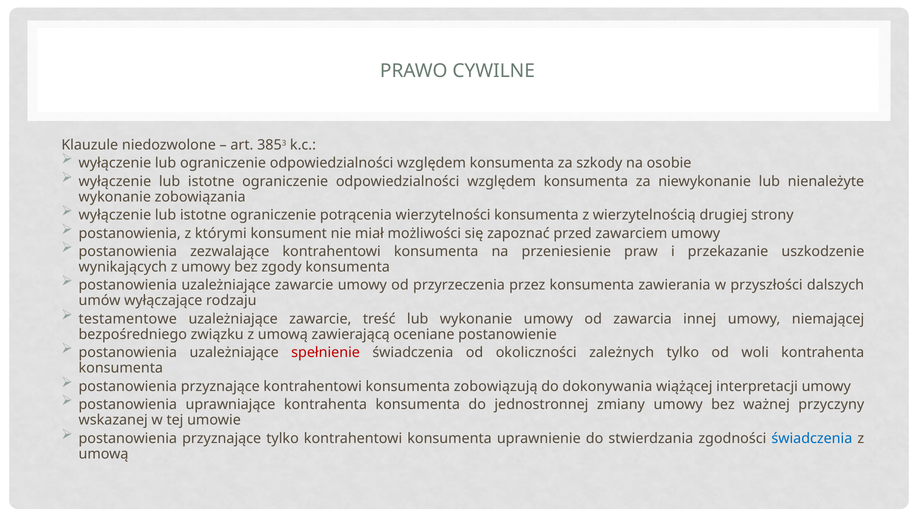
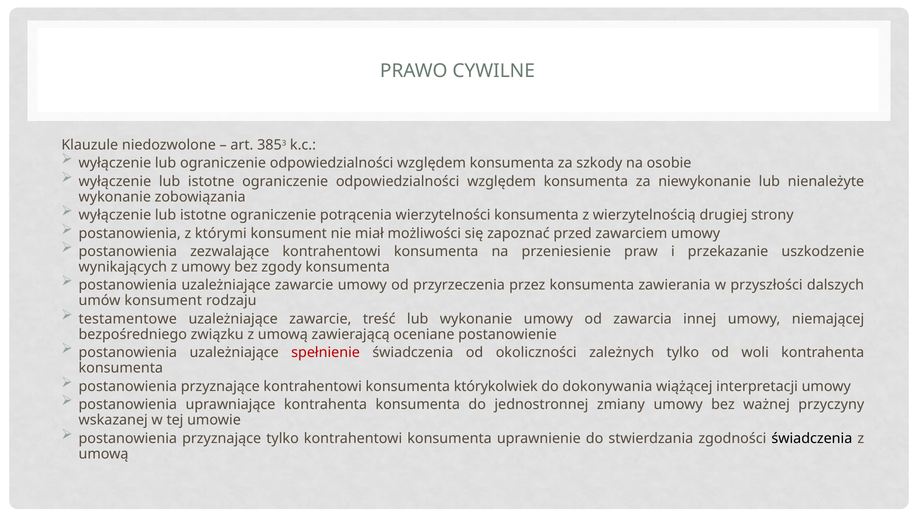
umów wyłączające: wyłączające -> konsument (163, 301)
zobowiązują: zobowiązują -> którykolwiek (496, 387)
świadczenia colour: blue -> black (812, 439)
